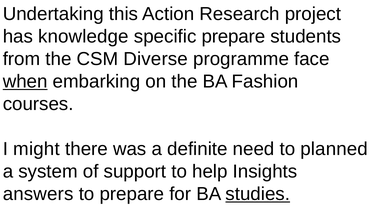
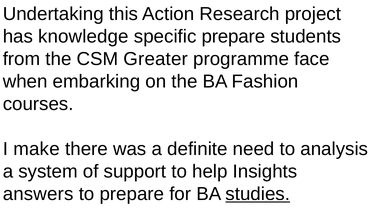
Diverse: Diverse -> Greater (156, 59)
when underline: present -> none (25, 81)
might: might -> make (36, 149)
planned: planned -> analysis (334, 149)
